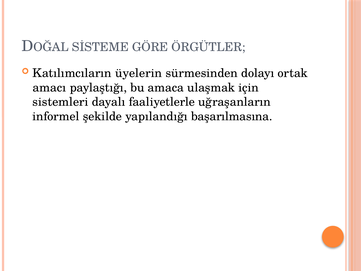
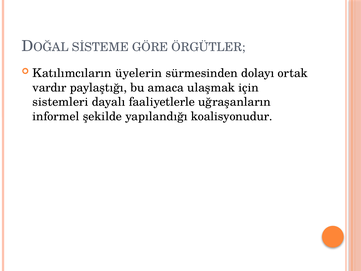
amacı: amacı -> vardır (49, 87)
başarılmasına: başarılmasına -> koalisyonudur (232, 116)
